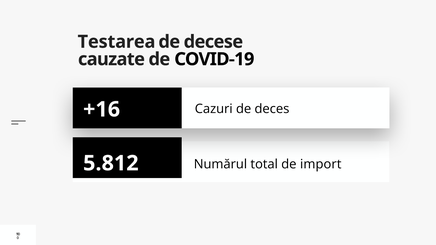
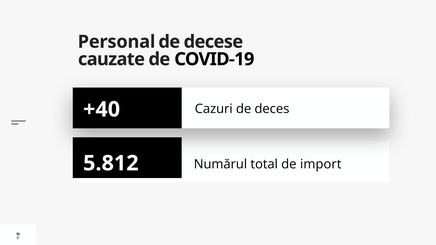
Testarea: Testarea -> Personal (117, 42)
+16: +16 -> +40 (102, 110)
